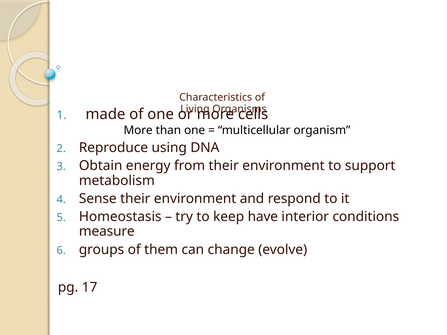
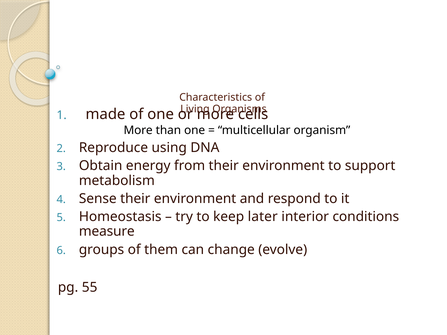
have: have -> later (263, 217)
17: 17 -> 55 (90, 288)
